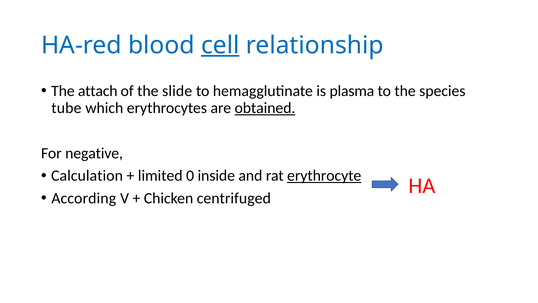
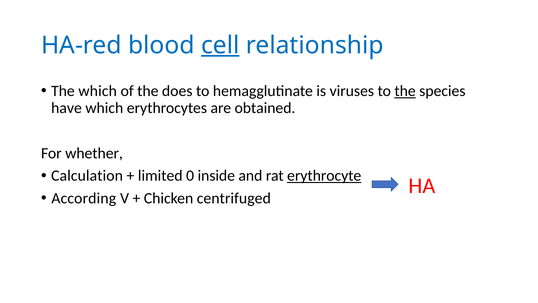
The attach: attach -> which (98, 91)
slide: slide -> does (177, 91)
plasma: plasma -> viruses (352, 91)
the underline: none -> present (405, 91)
tube: tube -> have (66, 108)
obtained underline: present -> none (265, 108)
negative: negative -> whether (94, 153)
